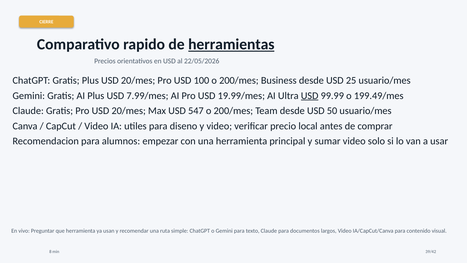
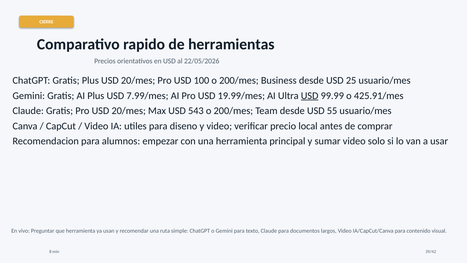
herramientas underline: present -> none (231, 44)
199.49/mes: 199.49/mes -> 425.91/mes (379, 96)
547: 547 -> 543 (196, 111)
50: 50 -> 55 (332, 111)
